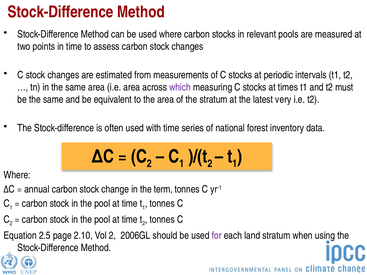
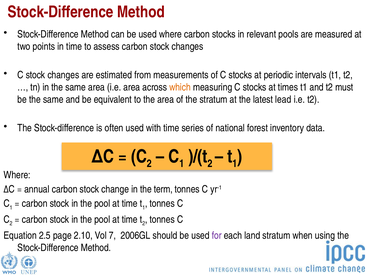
which colour: purple -> orange (180, 87)
very: very -> lead (283, 100)
Vol 2: 2 -> 7 (112, 236)
